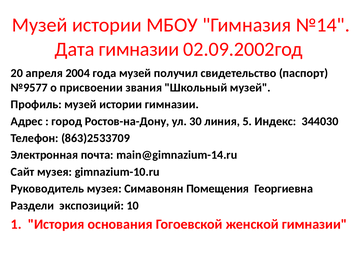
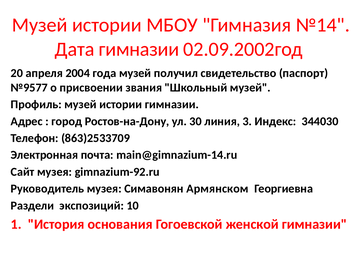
5: 5 -> 3 (247, 122)
gimnazium-10.ru: gimnazium-10.ru -> gimnazium-92.ru (117, 172)
Помещения: Помещения -> Армянском (217, 189)
